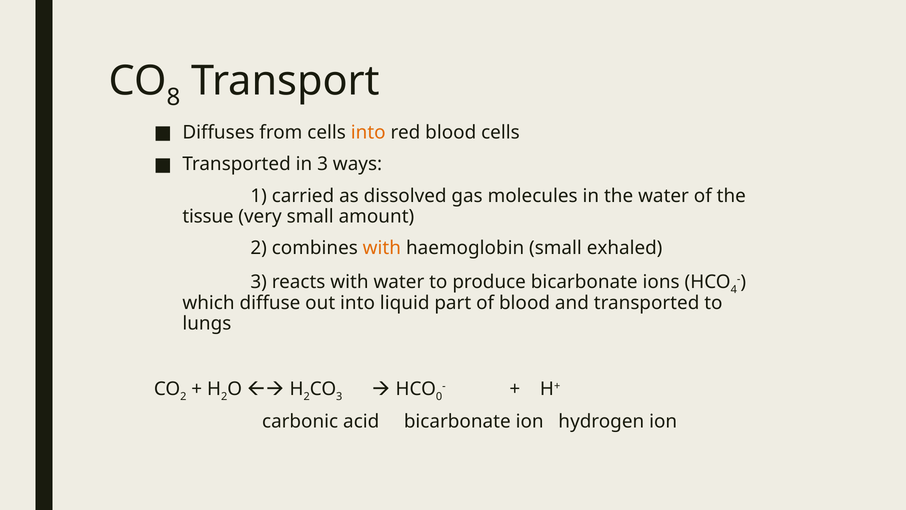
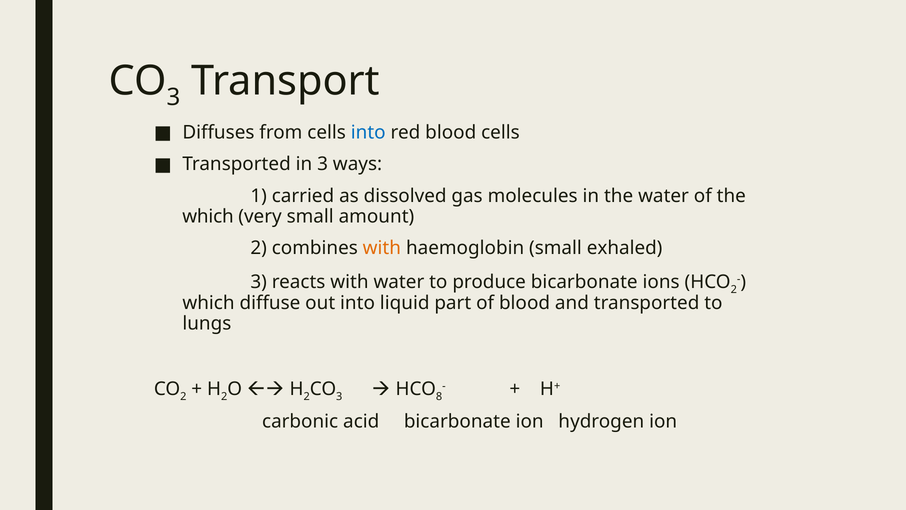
8: 8 -> 3 (173, 97)
into colour: orange -> blue (368, 132)
tissue: tissue -> which (208, 216)
4: 4 -> 2 (734, 289)
0: 0 -> 8 (439, 396)
